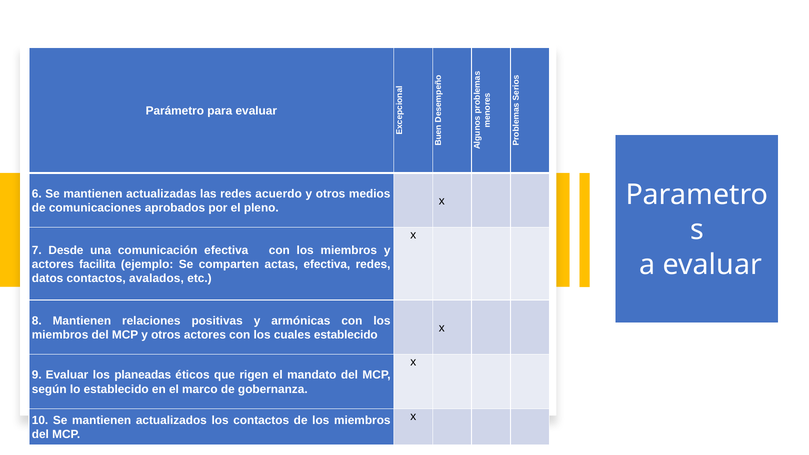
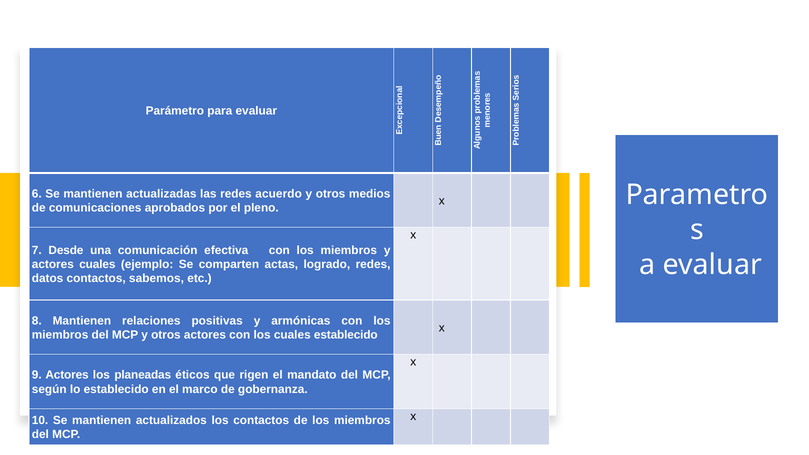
actores facilita: facilita -> cuales (97, 264)
actas efectiva: efectiva -> logrado (327, 264)
avalados: avalados -> sabemos (156, 278)
9 Evaluar: Evaluar -> Actores (67, 375)
